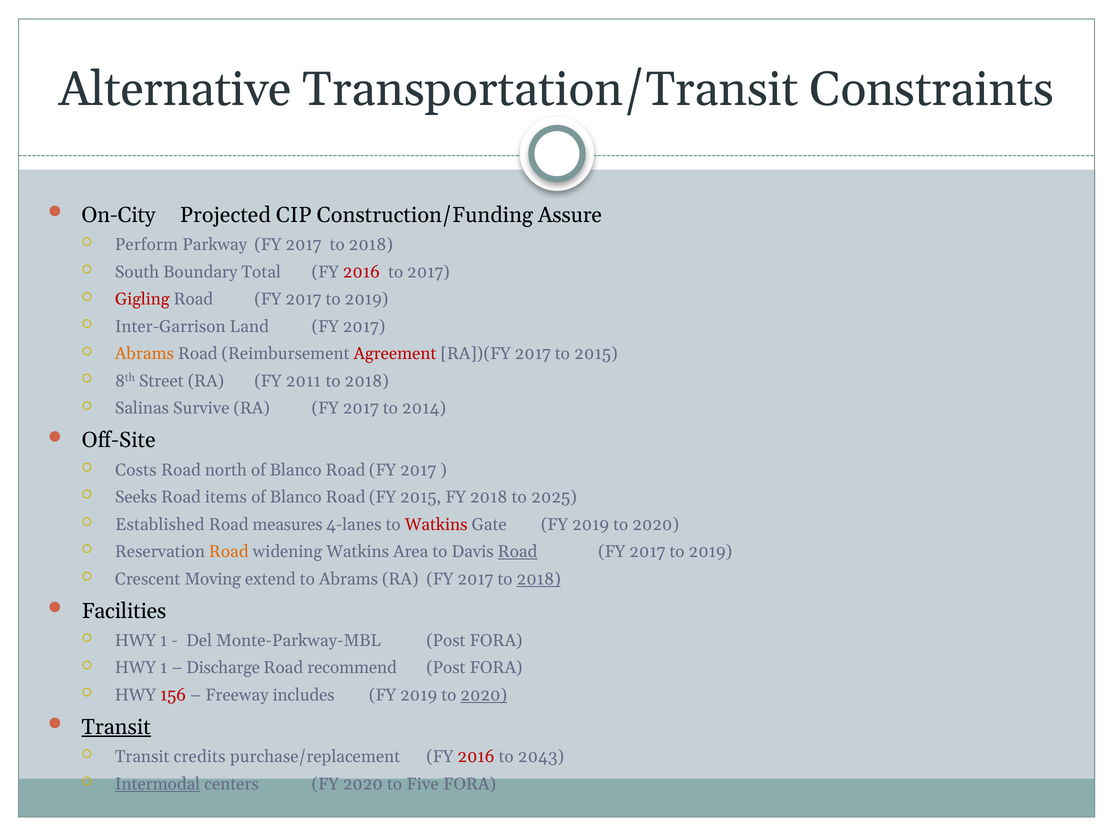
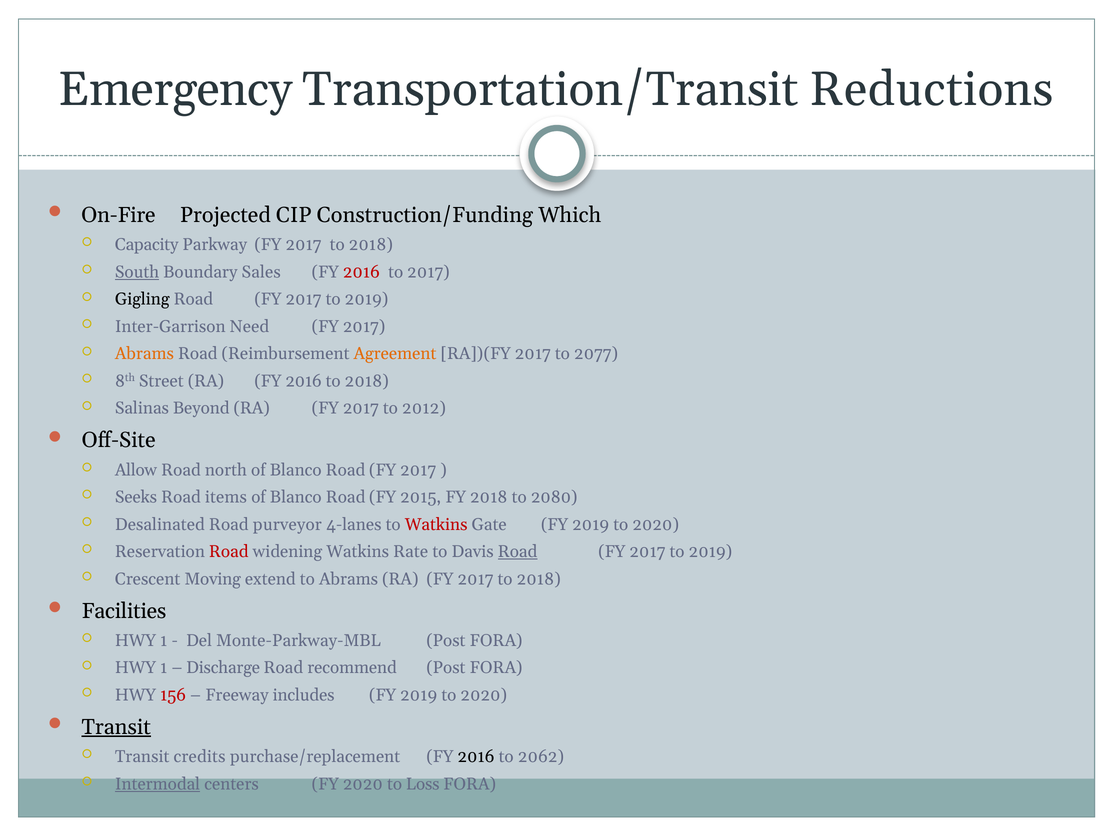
Alternative: Alternative -> Emergency (175, 89)
Constraints: Constraints -> Reductions (932, 89)
On-City: On-City -> On-Fire (118, 215)
Assure: Assure -> Which (570, 215)
Perform: Perform -> Capacity (147, 245)
South underline: none -> present (137, 272)
Total: Total -> Sales (261, 272)
Gigling colour: red -> black (142, 299)
Land: Land -> Need (249, 326)
Agreement colour: red -> orange (395, 354)
to 2015: 2015 -> 2077 (596, 354)
RA FY 2011: 2011 -> 2016 (304, 381)
Survive: Survive -> Beyond (201, 408)
2014: 2014 -> 2012 (424, 408)
Costs: Costs -> Allow (136, 470)
2025: 2025 -> 2080 (554, 497)
Established: Established -> Desalinated (160, 524)
measures: measures -> purveyor (287, 524)
Road colour: orange -> red (229, 551)
Area: Area -> Rate (411, 551)
2018 underline: present -> none (539, 579)
2020 underline: present -> none (484, 695)
2016 colour: red -> black (476, 756)
2043: 2043 -> 2062 (541, 756)
Five: Five -> Loss (423, 784)
